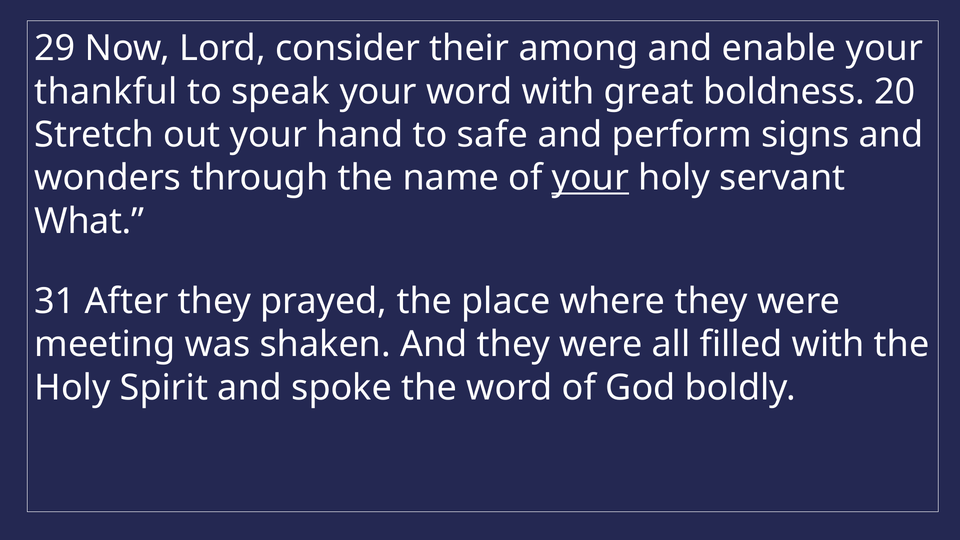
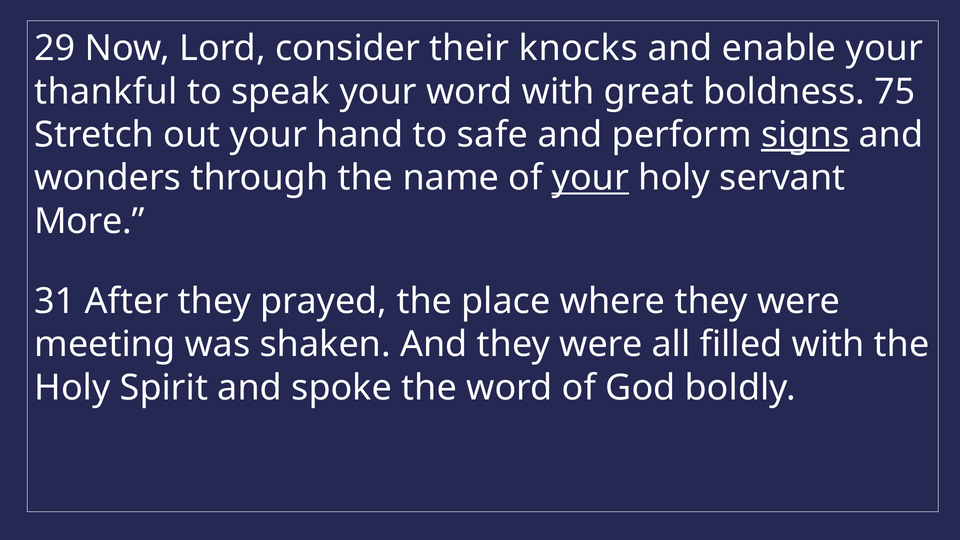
among: among -> knocks (578, 48)
20: 20 -> 75 (895, 92)
signs underline: none -> present (805, 135)
What: What -> More (89, 221)
